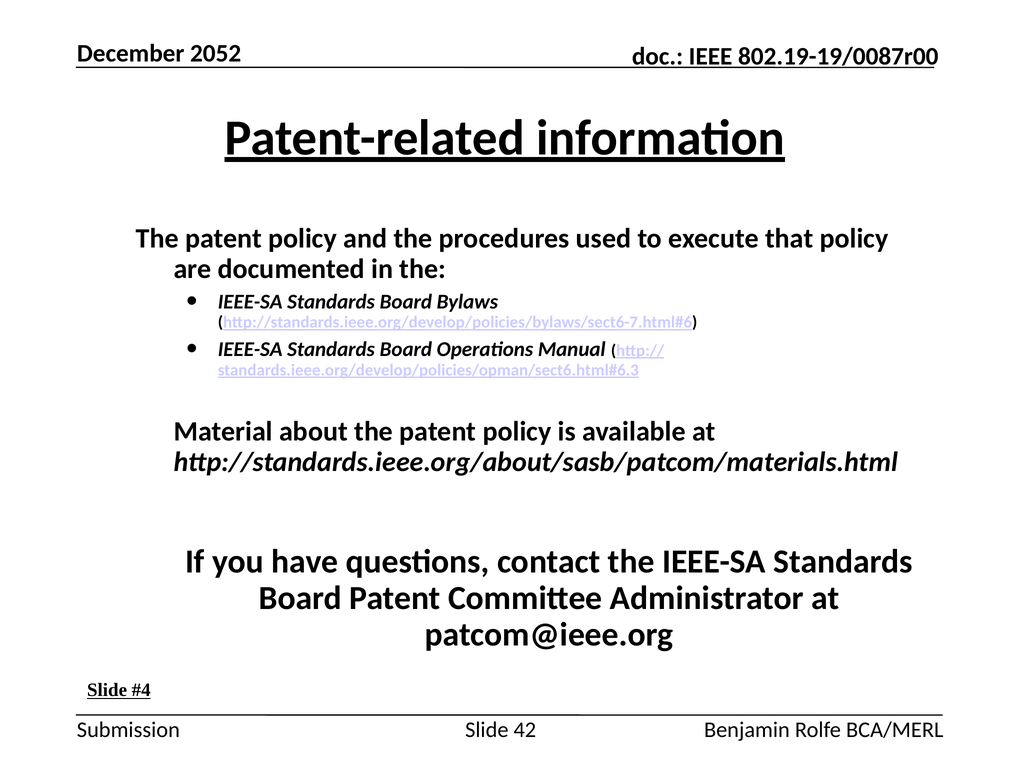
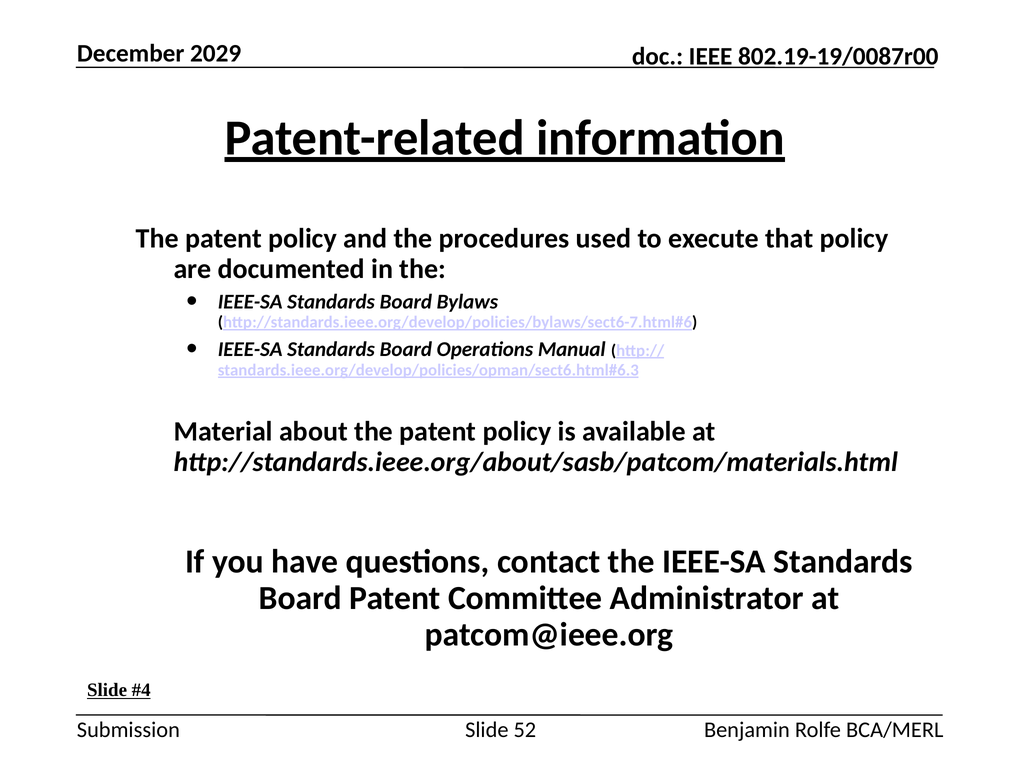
2052: 2052 -> 2029 (216, 54)
42: 42 -> 52 (525, 730)
